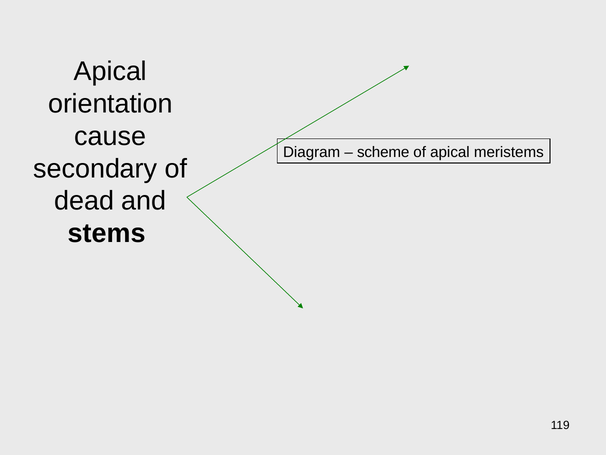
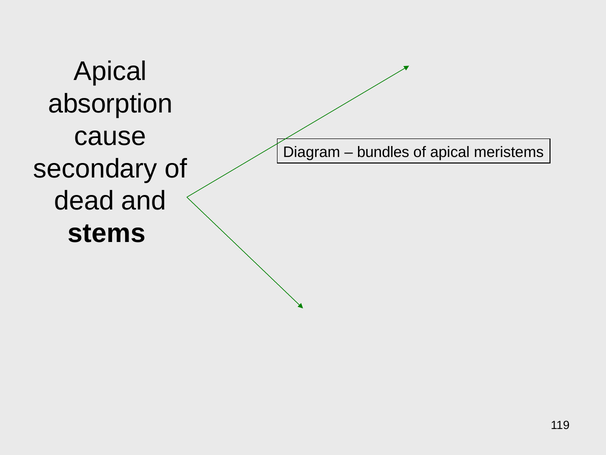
orientation: orientation -> absorption (110, 104)
scheme: scheme -> bundles (383, 152)
